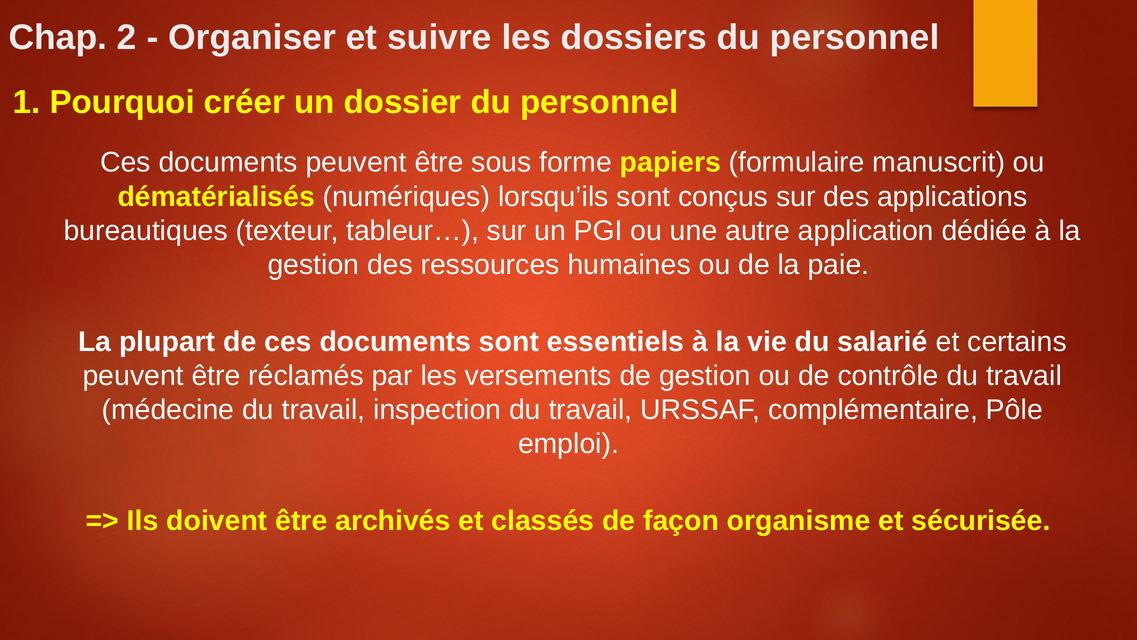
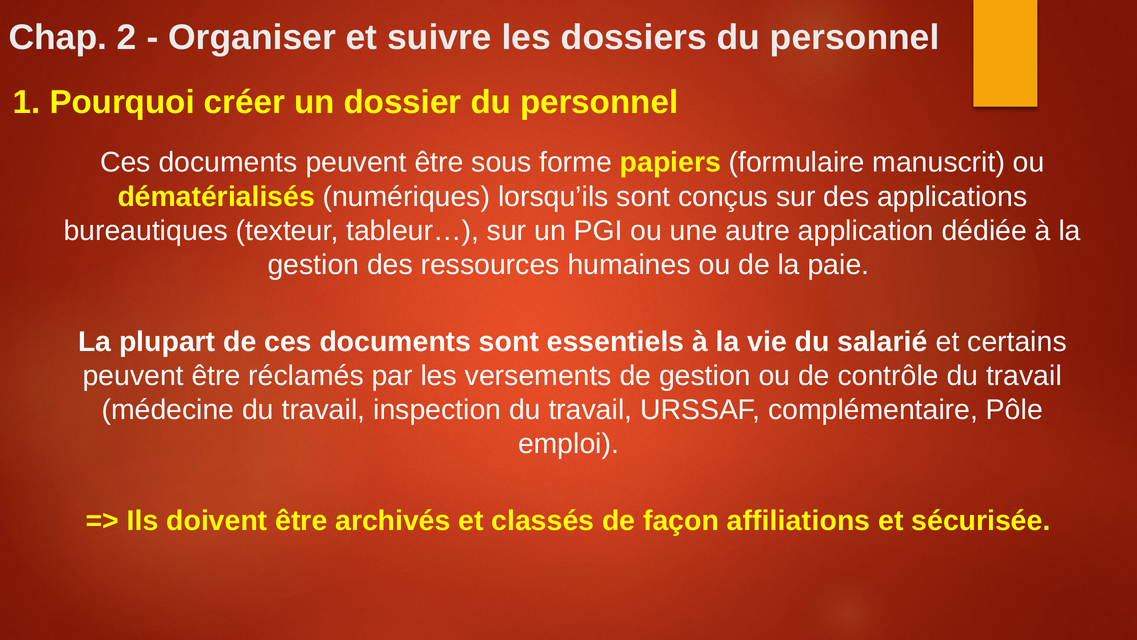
organisme: organisme -> affiliations (799, 521)
